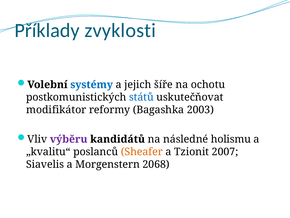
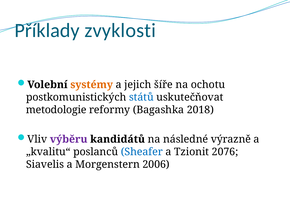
systémy colour: blue -> orange (92, 84)
modifikátor: modifikátor -> metodologie (56, 110)
2003: 2003 -> 2018 (200, 110)
holismu: holismu -> výrazně (231, 139)
Sheafer colour: orange -> blue (142, 151)
2007: 2007 -> 2076 (225, 151)
2068: 2068 -> 2006 (156, 164)
